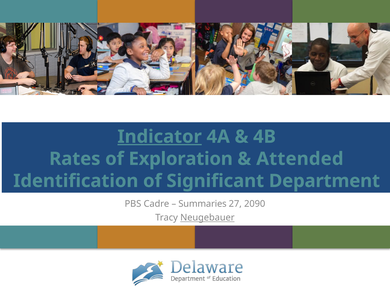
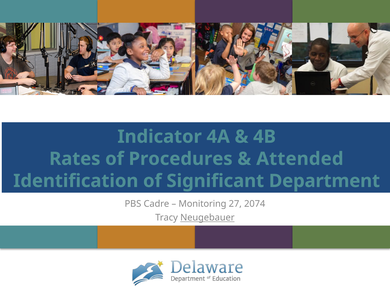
Indicator underline: present -> none (160, 136)
Exploration: Exploration -> Procedures (181, 159)
Summaries: Summaries -> Monitoring (202, 203)
2090: 2090 -> 2074 (255, 203)
